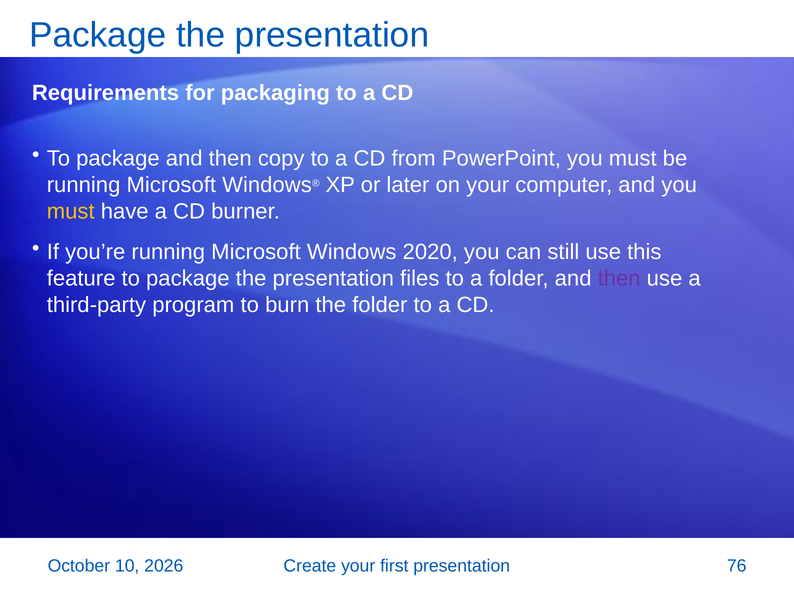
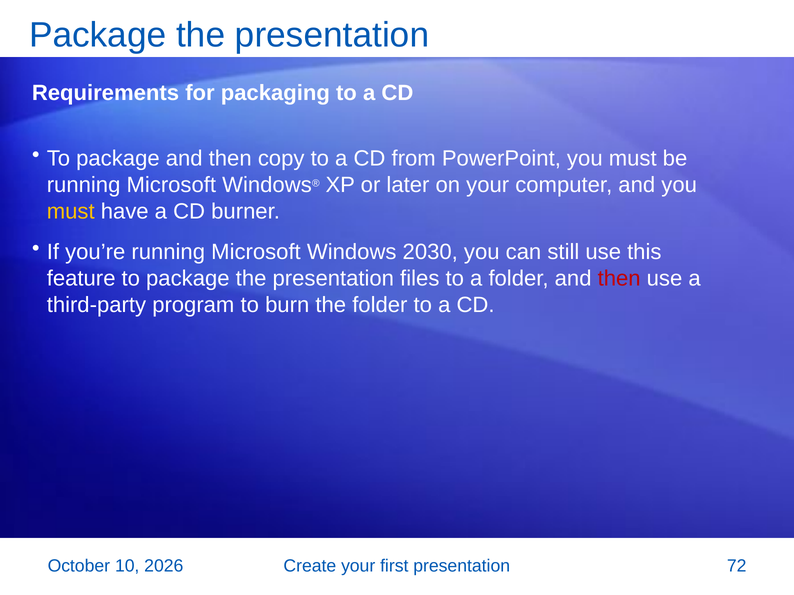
2020: 2020 -> 2030 (430, 252)
then colour: purple -> red (619, 279)
76: 76 -> 72 (737, 566)
